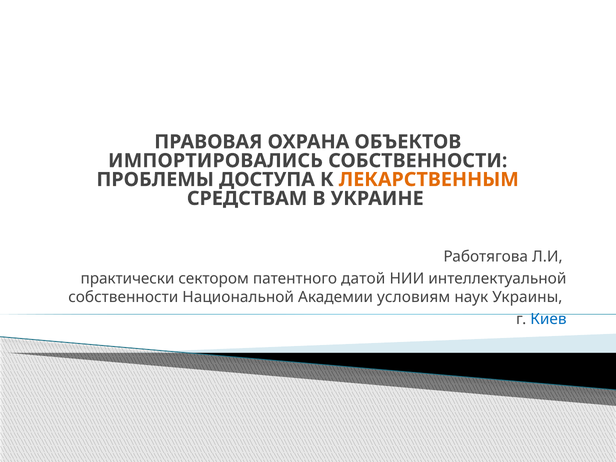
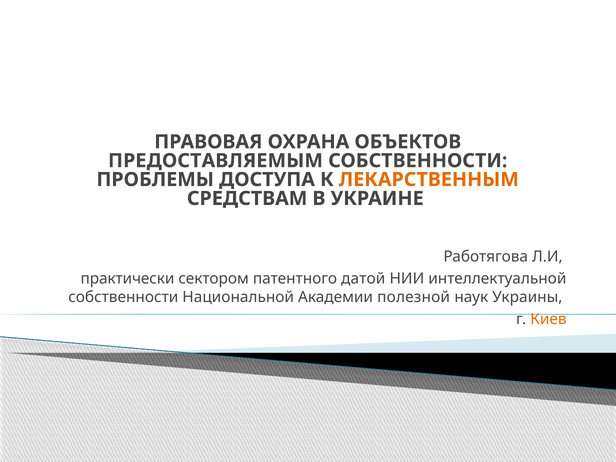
ИМПОРТИРОВАЛИСЬ: ИМПОРТИРОВАЛИСЬ -> ПРЕДОСТАВЛЯЕМЫМ (215, 161)
условиям: условиям -> полезной (414, 297)
Киев colour: blue -> orange (548, 319)
